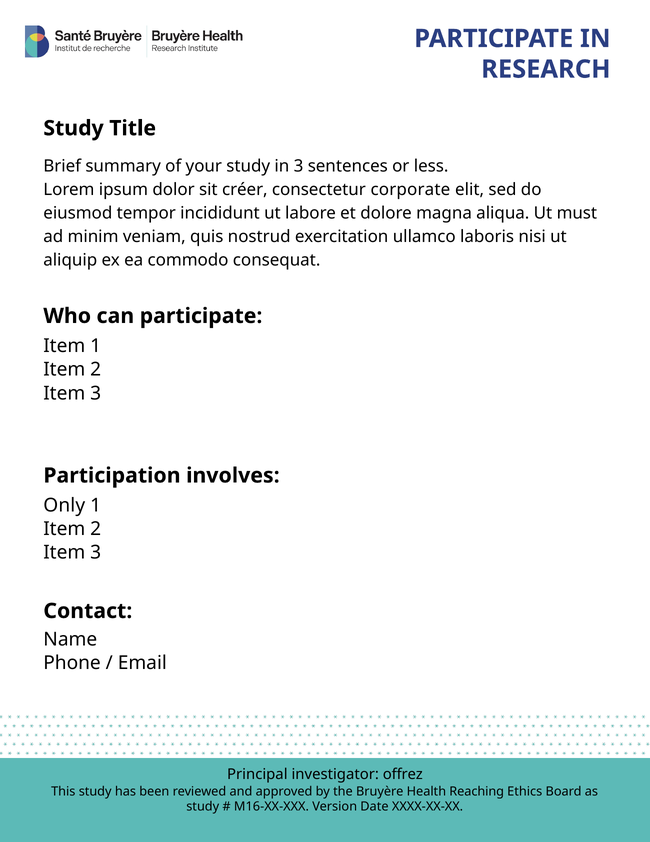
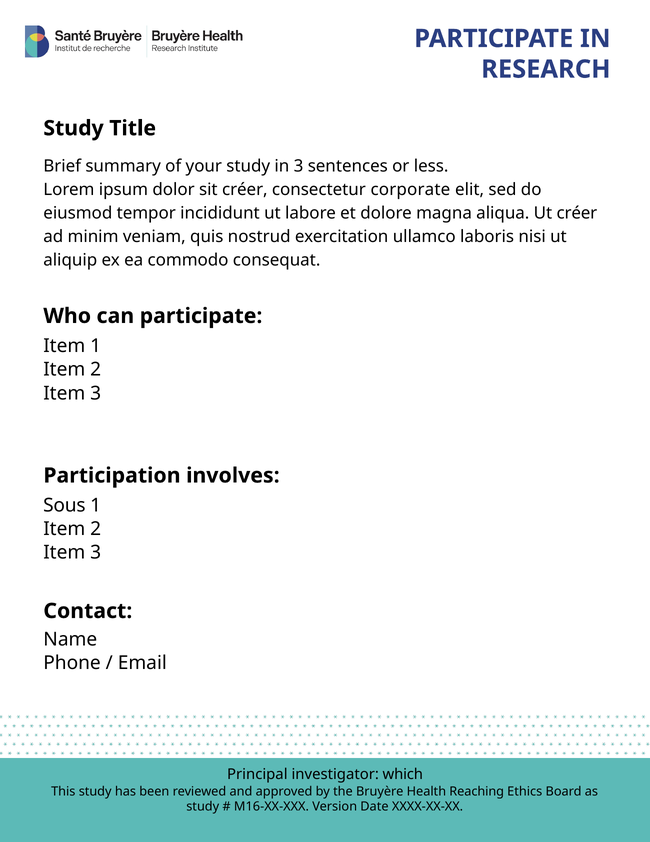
Ut must: must -> créer (577, 213)
Only: Only -> Sous (64, 505)
offrez: offrez -> which (403, 774)
